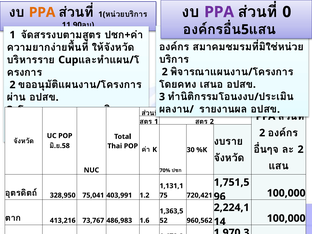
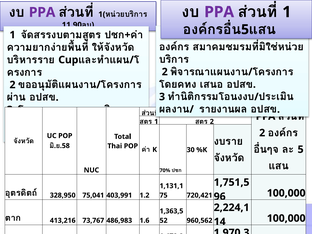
0: 0 -> 1 (287, 12)
PPA colour: orange -> purple (42, 12)
2: 2 -> 5 (301, 149)
